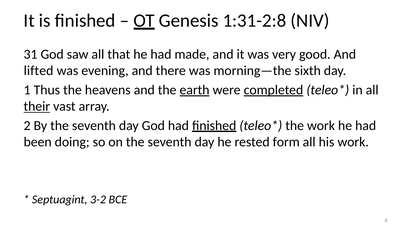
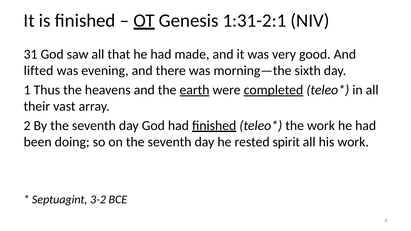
1:31-2:8: 1:31-2:8 -> 1:31-2:1 (254, 21)
their underline: present -> none (37, 106)
form: form -> spirit (286, 142)
